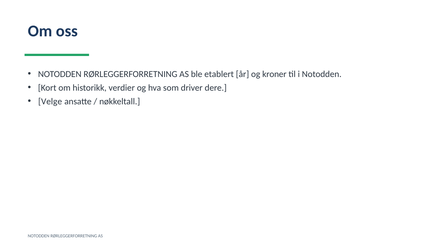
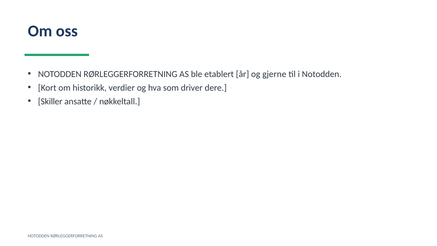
kroner: kroner -> gjerne (274, 74)
Velge: Velge -> Skiller (50, 101)
